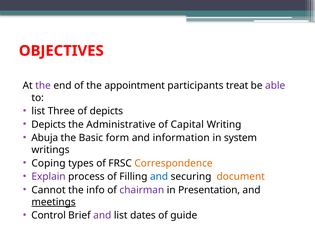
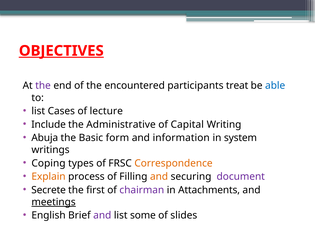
OBJECTIVES underline: none -> present (61, 51)
appointment: appointment -> encountered (135, 86)
able colour: purple -> blue (275, 86)
Three: Three -> Cases (61, 111)
of depicts: depicts -> lecture (106, 111)
Depicts: Depicts -> Include (49, 125)
Explain colour: purple -> orange (49, 177)
and colour: blue -> orange (159, 177)
document colour: orange -> purple (241, 177)
Cannot: Cannot -> Secrete (49, 190)
info: info -> first (96, 190)
Presentation: Presentation -> Attachments (209, 190)
Control: Control -> English (49, 216)
dates: dates -> some (143, 216)
guide: guide -> slides (184, 216)
